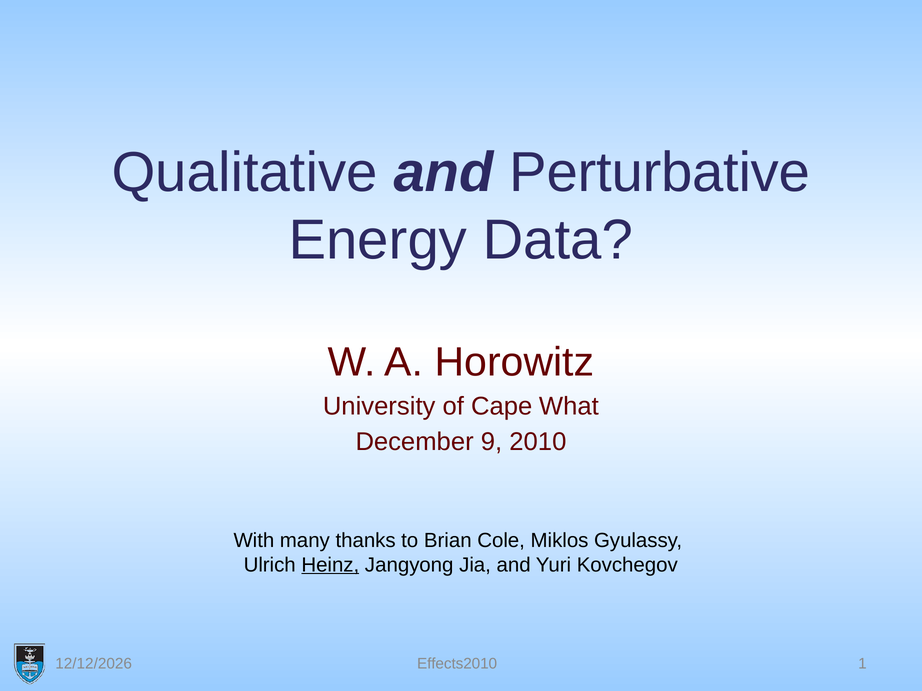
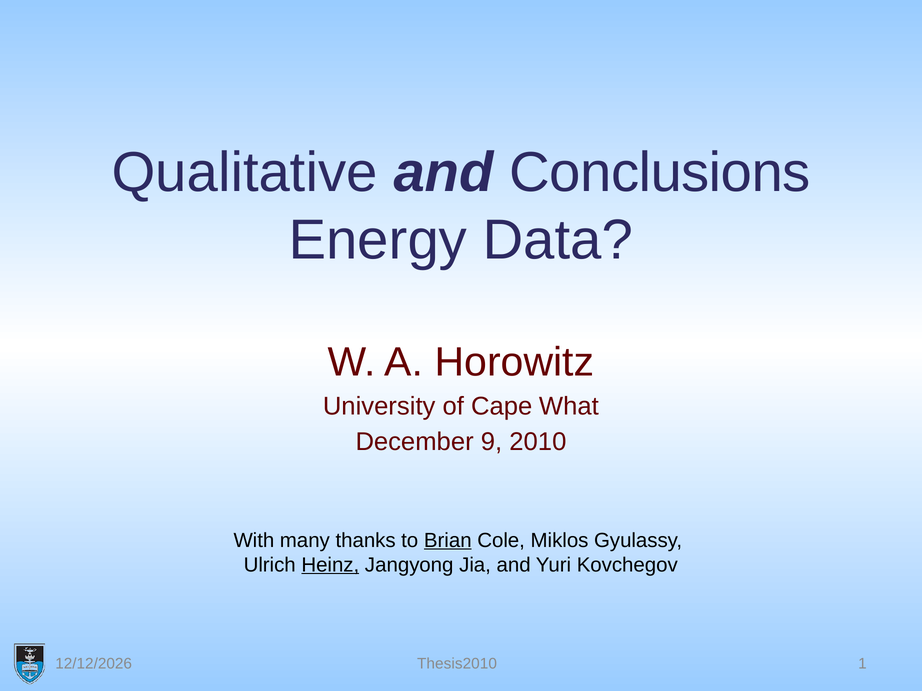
Perturbative: Perturbative -> Conclusions (660, 173)
Brian underline: none -> present (448, 541)
Effects2010: Effects2010 -> Thesis2010 (457, 664)
